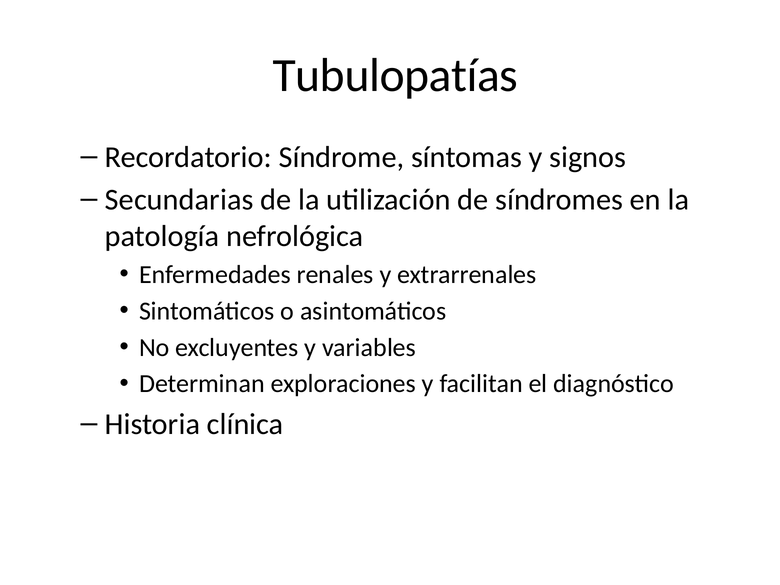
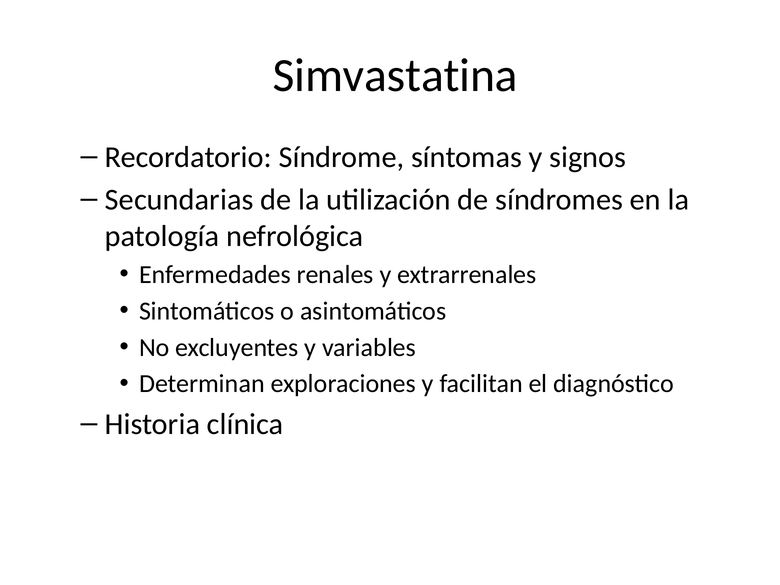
Tubulopatías: Tubulopatías -> Simvastatina (395, 76)
